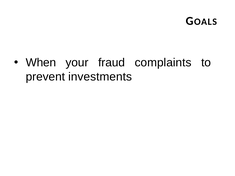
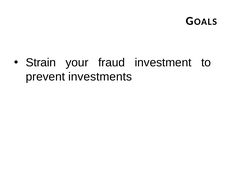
When: When -> Strain (41, 63)
complaints: complaints -> investment (163, 63)
